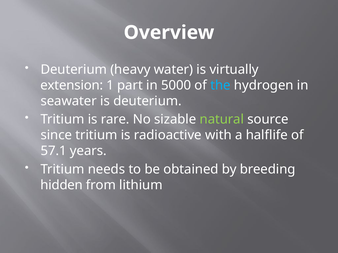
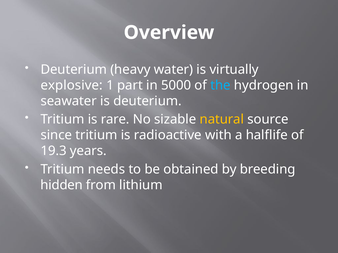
extension: extension -> explosive (72, 85)
natural colour: light green -> yellow (222, 120)
57.1: 57.1 -> 19.3 (54, 151)
